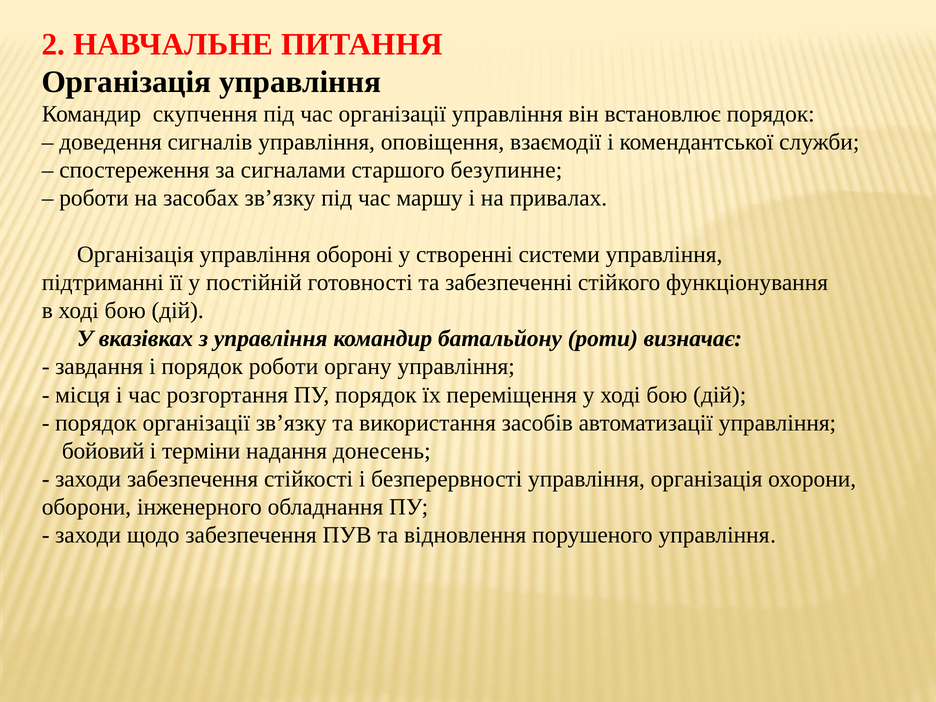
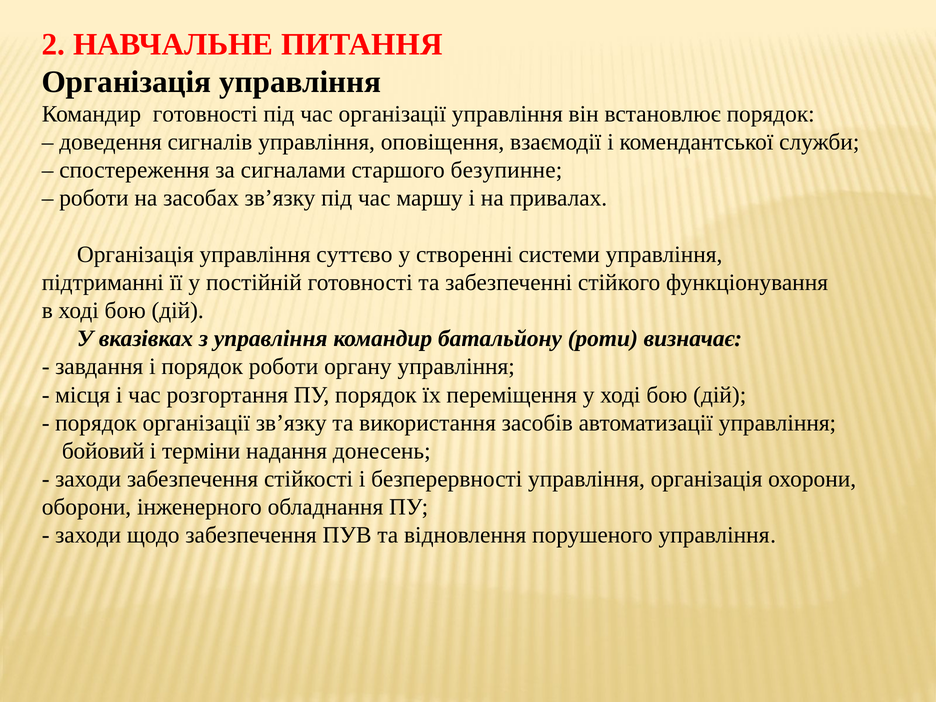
Командир скупчення: скупчення -> готовності (205, 114)
обороні: обороні -> суттєво (354, 254)
